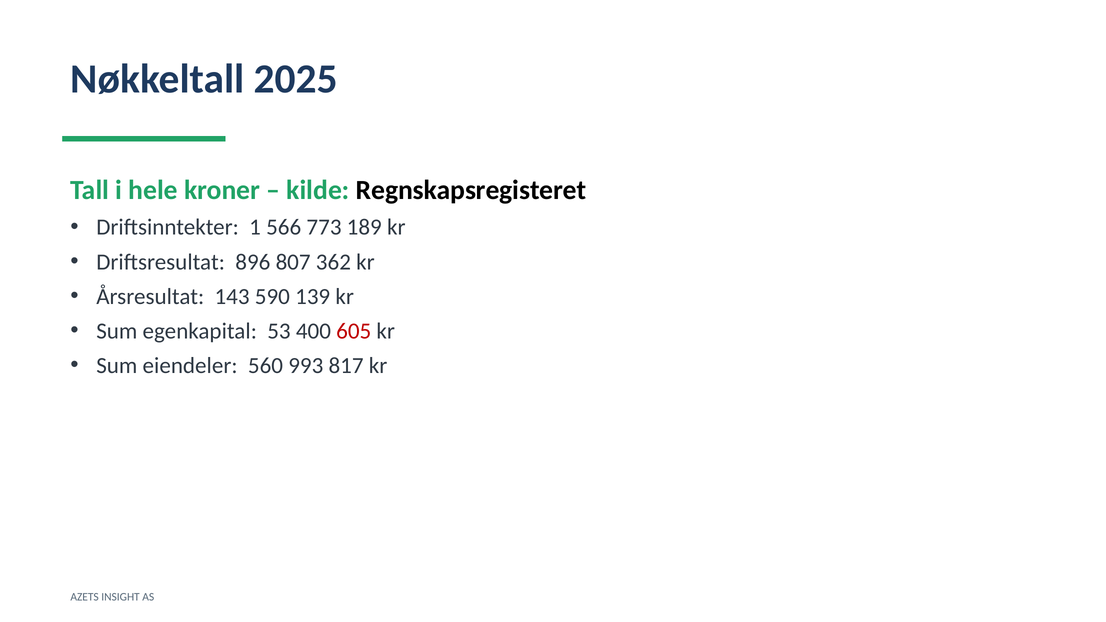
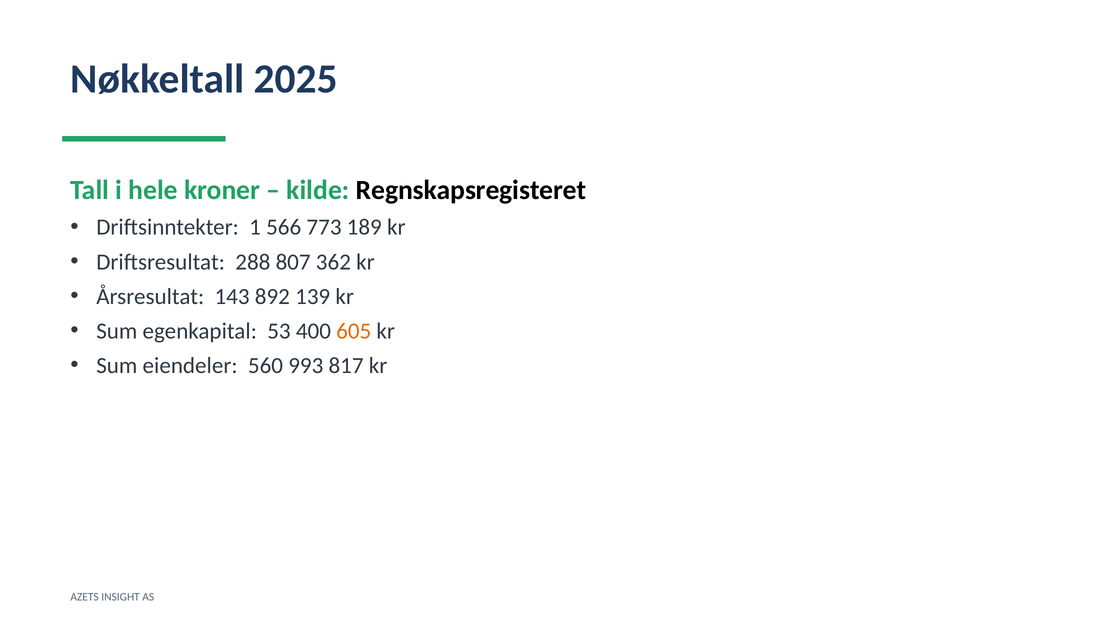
896: 896 -> 288 (253, 262)
590: 590 -> 892 (272, 297)
605 colour: red -> orange (354, 331)
